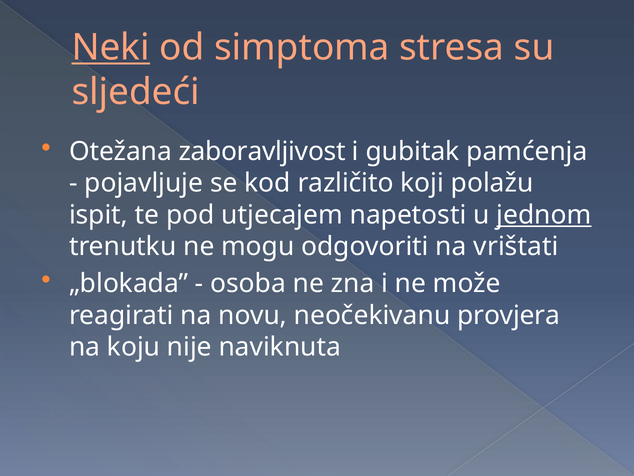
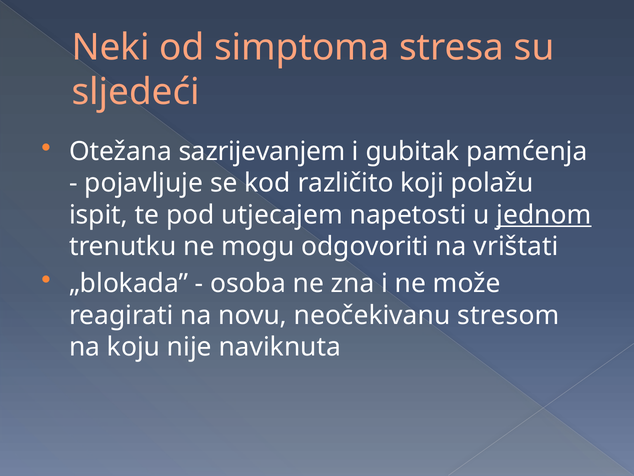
Neki underline: present -> none (111, 47)
zaboravljivost: zaboravljivost -> sazrijevanjem (262, 151)
provjera: provjera -> stresom (508, 315)
